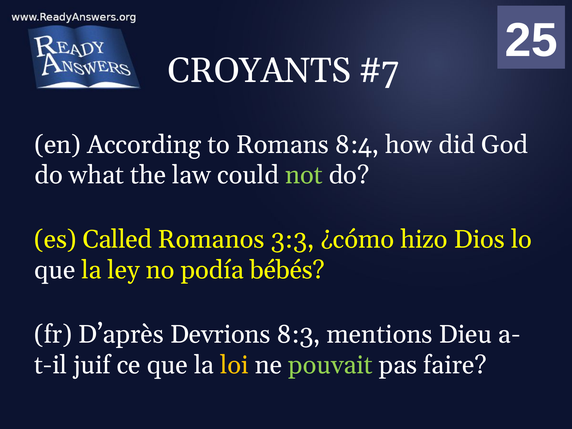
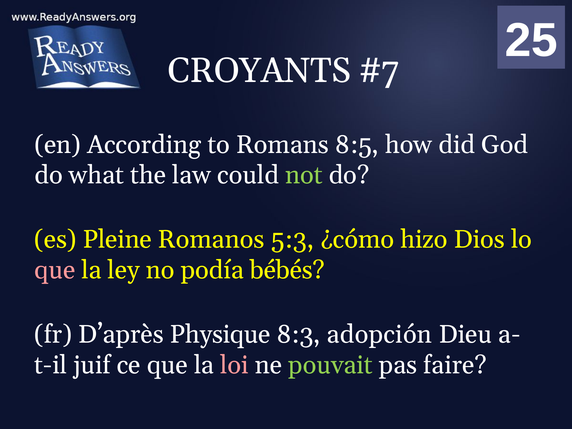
8:4: 8:4 -> 8:5 (357, 145)
Called: Called -> Pleine (117, 240)
3:3: 3:3 -> 5:3 (293, 240)
que colour: white -> pink (55, 270)
Devrions: Devrions -> Physique (220, 334)
mentions: mentions -> adopción (379, 334)
loi colour: yellow -> pink (234, 365)
